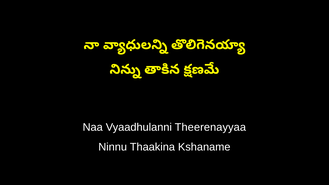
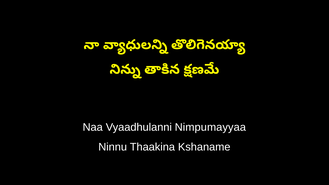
Theerenayyaa: Theerenayyaa -> Nimpumayyaa (210, 127)
